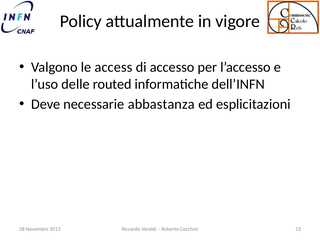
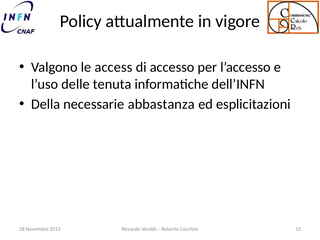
routed: routed -> tenuta (112, 84)
Deve: Deve -> Della (46, 104)
